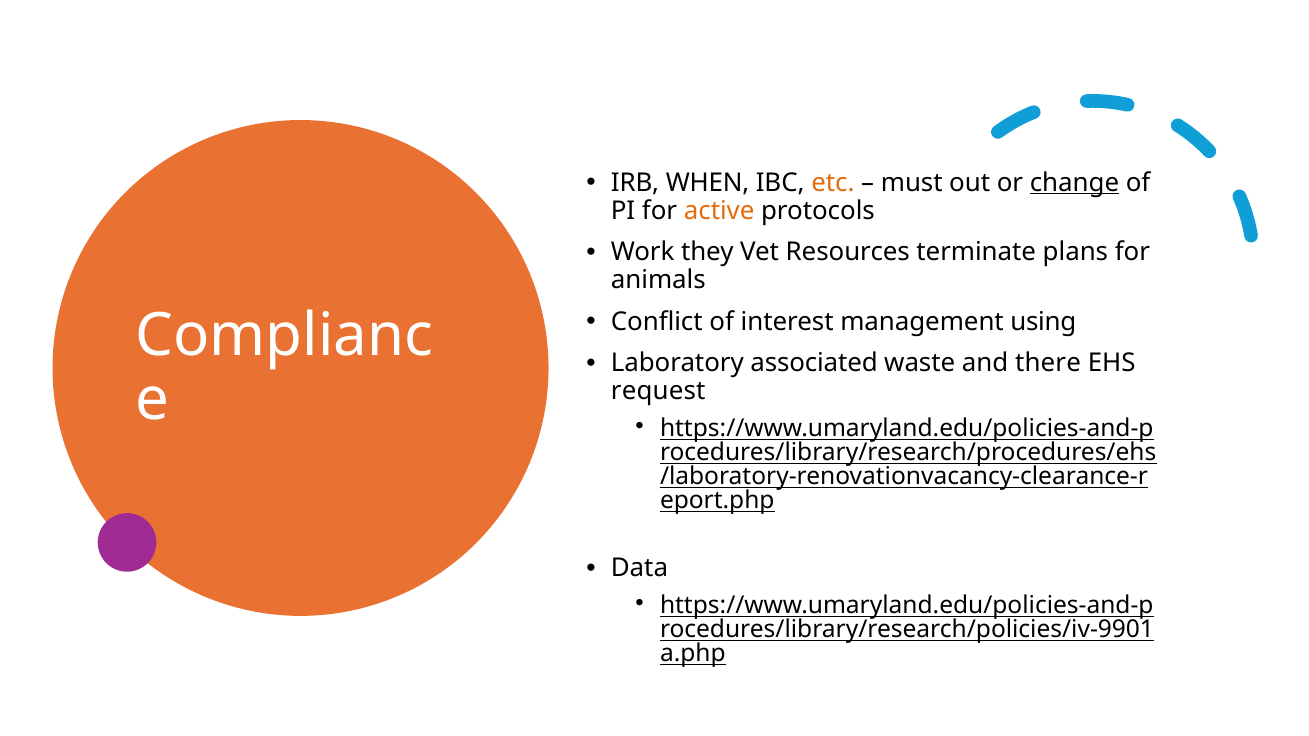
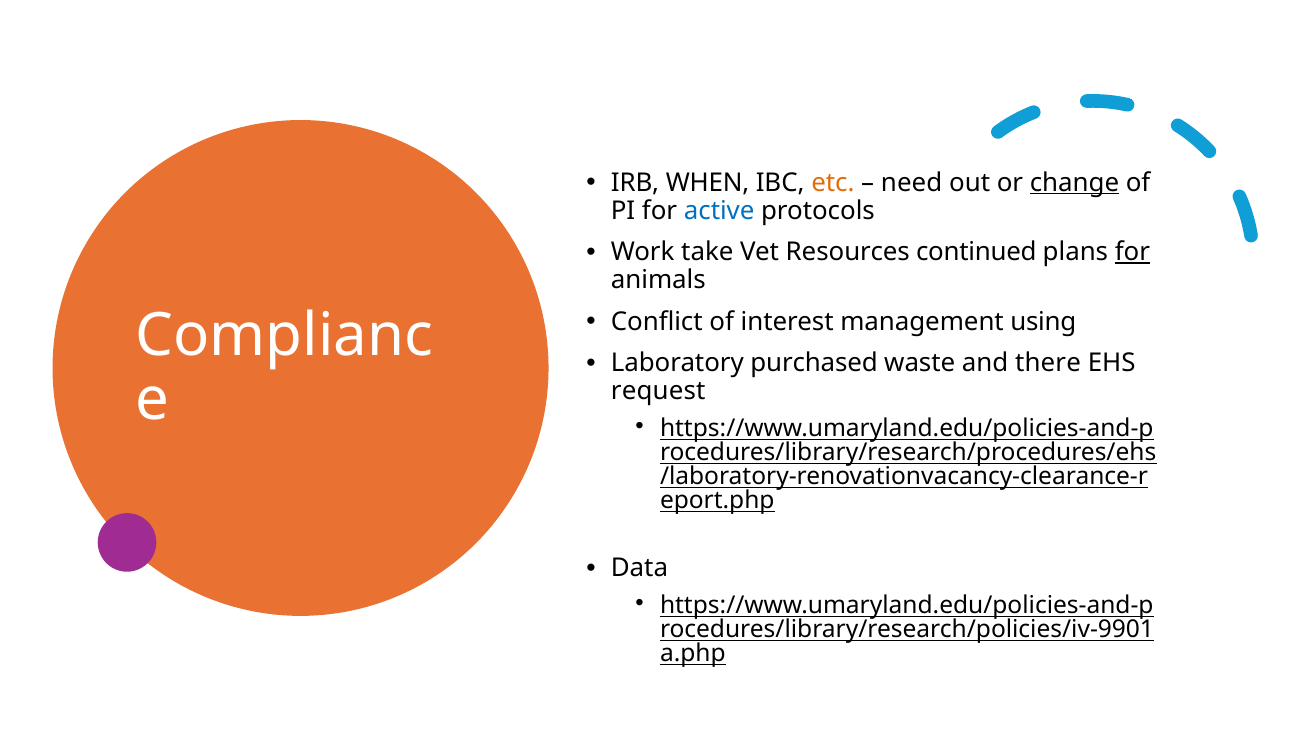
must: must -> need (912, 183)
active colour: orange -> blue (719, 211)
they: they -> take (707, 252)
terminate: terminate -> continued (976, 252)
for underline: none -> present (1132, 252)
associated: associated -> purchased (814, 363)
